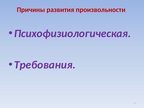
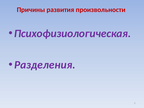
Требования: Требования -> Разделения (45, 65)
